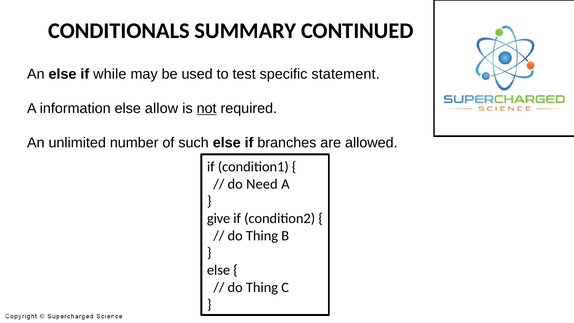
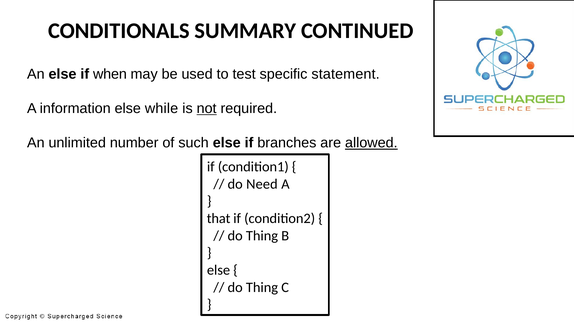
while: while -> when (110, 74)
allow: allow -> while (162, 108)
allowed underline: none -> present (371, 143)
give: give -> that (219, 218)
